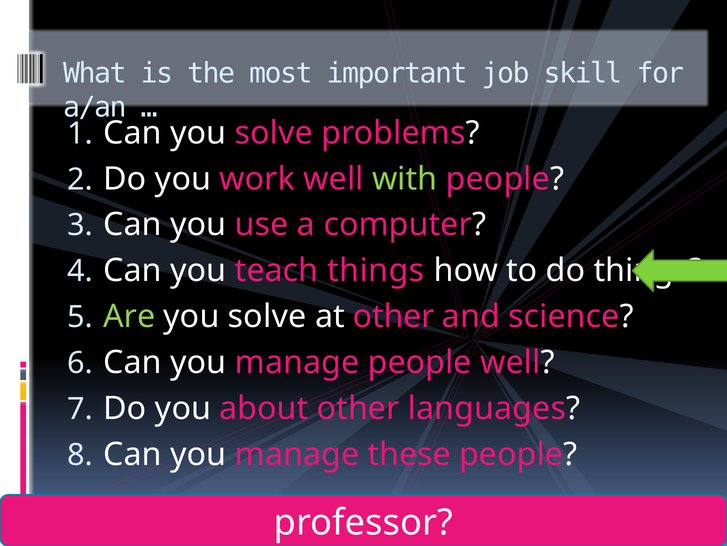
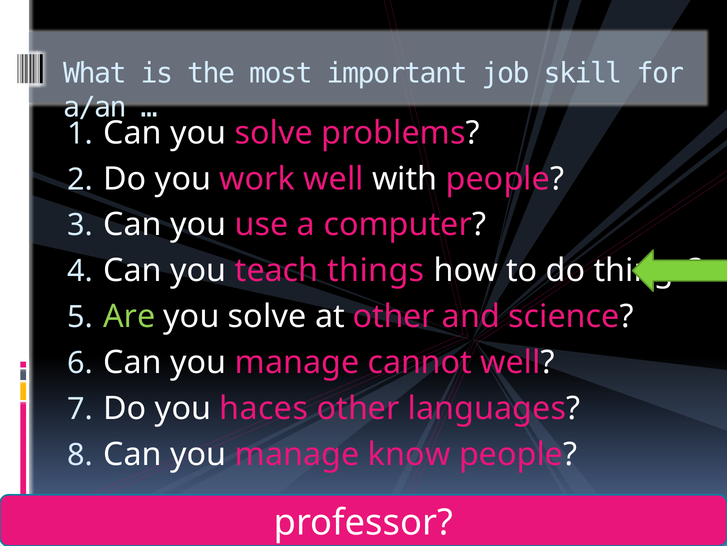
with colour: light green -> white (405, 179)
manage people: people -> cannot (420, 362)
about: about -> haces (264, 408)
these: these -> know (409, 454)
